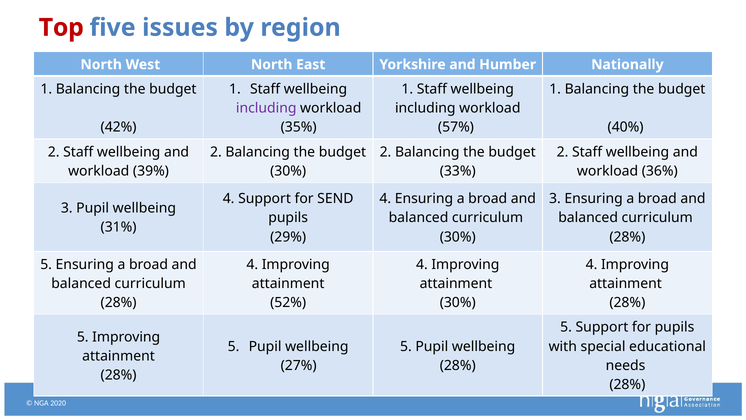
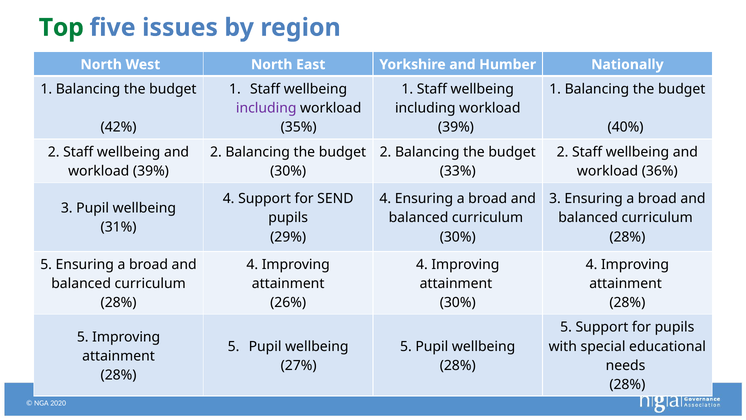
Top colour: red -> green (61, 28)
57%: 57% -> 39% (456, 127)
52%: 52% -> 26% (288, 302)
